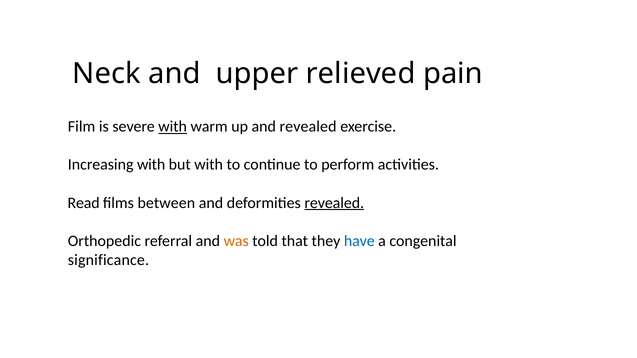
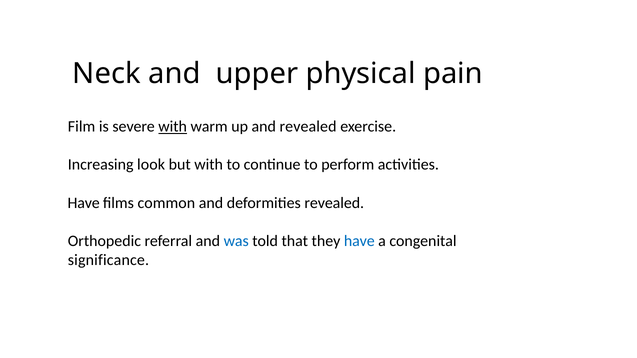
relieved: relieved -> physical (361, 74)
Increasing with: with -> look (151, 165)
Read: Read -> Have (84, 203)
between: between -> common (166, 203)
revealed underline: present -> none (334, 203)
was colour: orange -> blue (236, 241)
